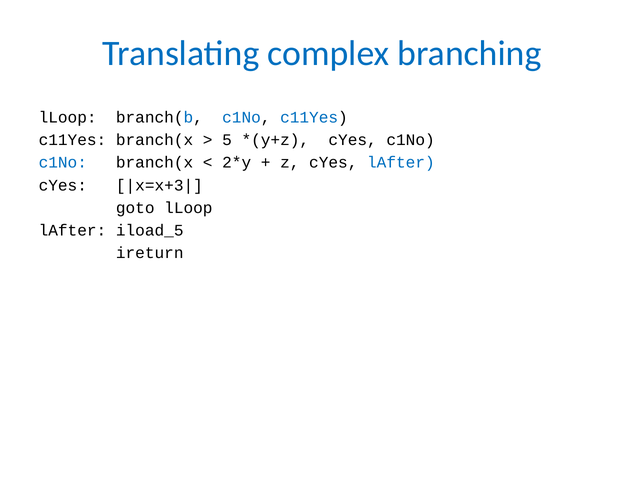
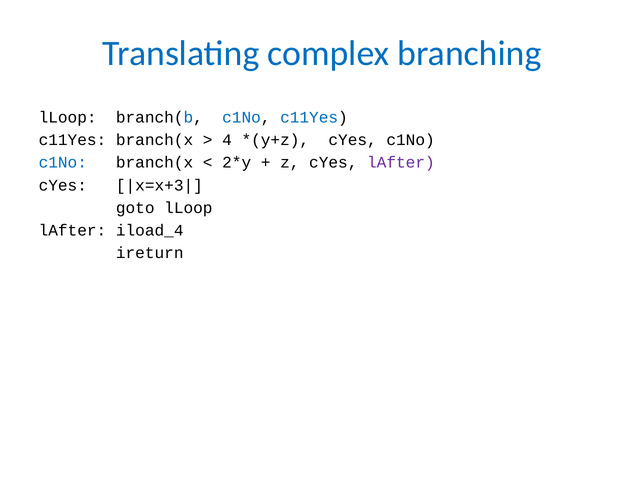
5: 5 -> 4 (227, 140)
lAfter colour: blue -> purple (401, 163)
iload_5: iload_5 -> iload_4 (150, 230)
